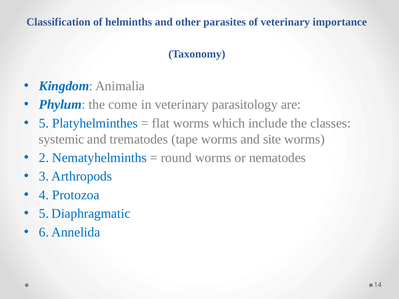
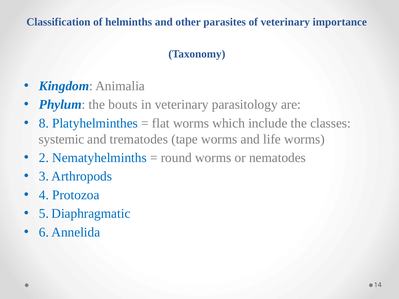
come: come -> bouts (123, 105)
5: 5 -> 8 (44, 123)
site: site -> life (272, 139)
